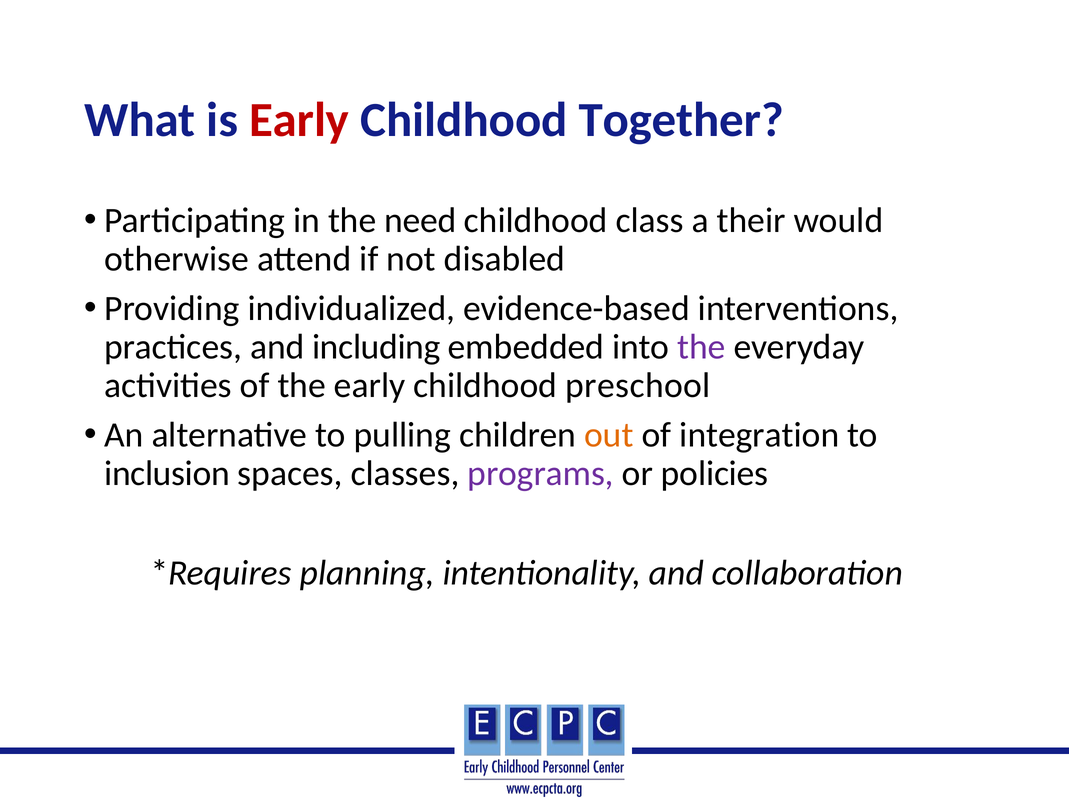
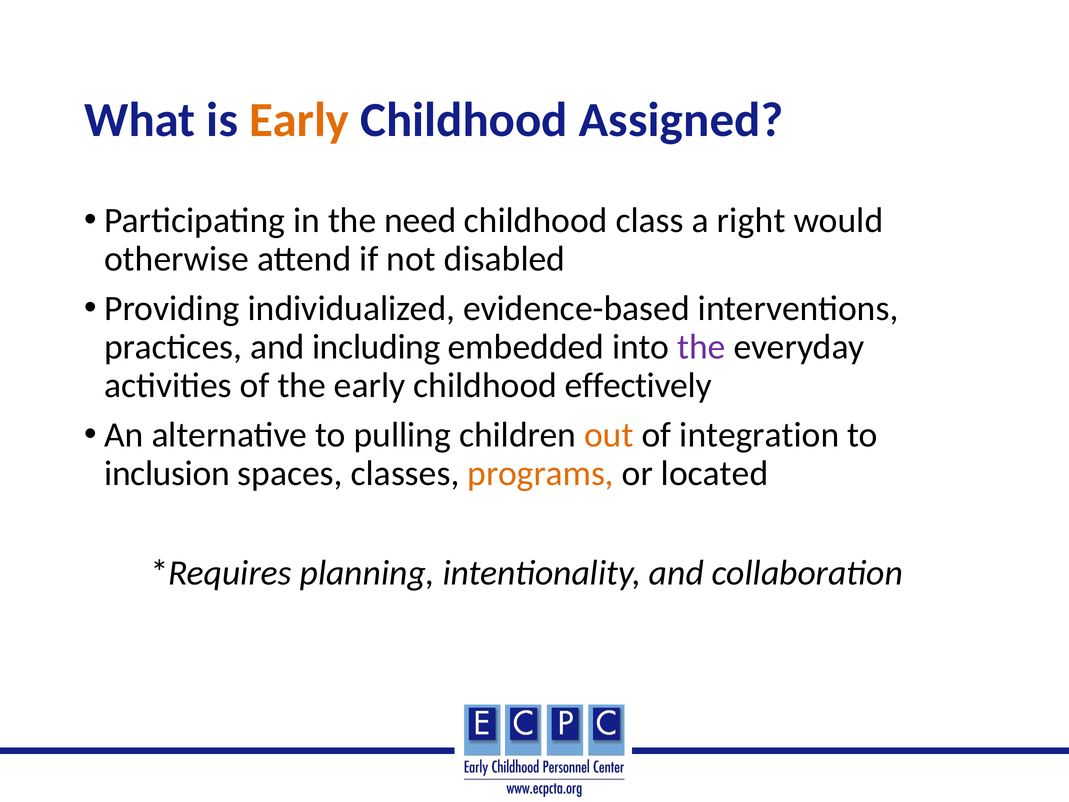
Early colour: red -> orange (299, 120)
Together: Together -> Assigned (681, 120)
their: their -> right (751, 220)
preschool: preschool -> effectively (638, 385)
programs colour: purple -> orange (541, 473)
policies: policies -> located (715, 473)
